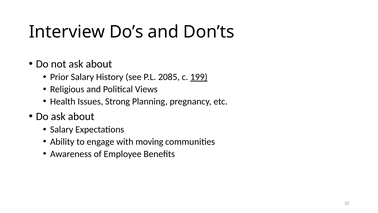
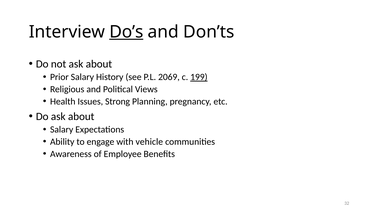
Do’s underline: none -> present (126, 32)
2085: 2085 -> 2069 (169, 77)
moving: moving -> vehicle (149, 141)
